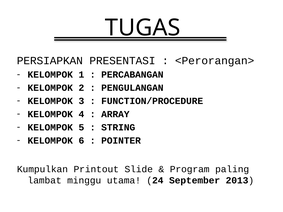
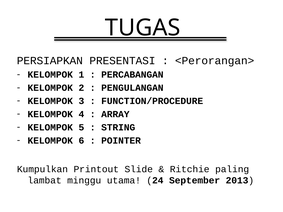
Program: Program -> Ritchie (190, 169)
